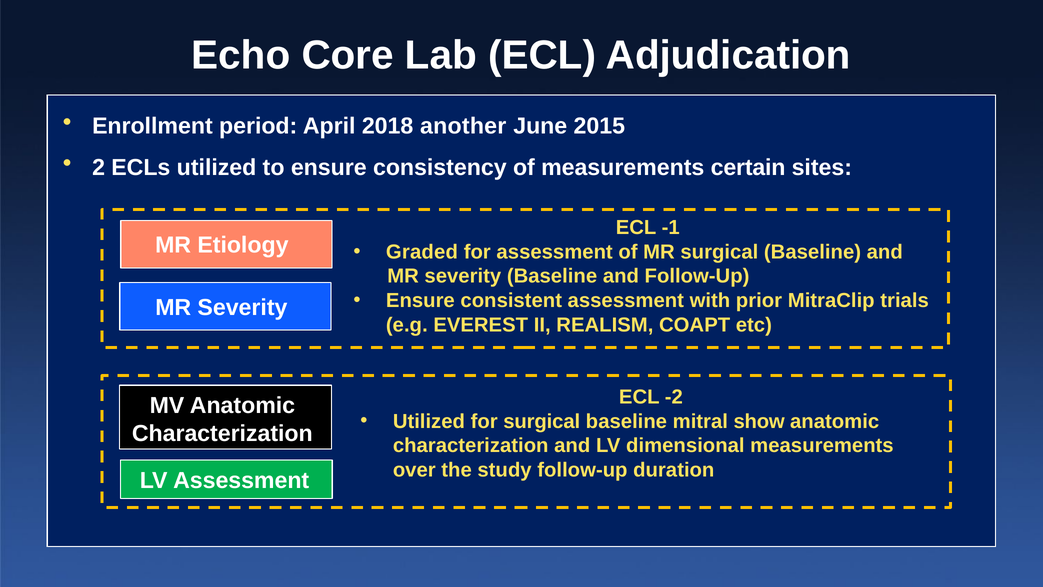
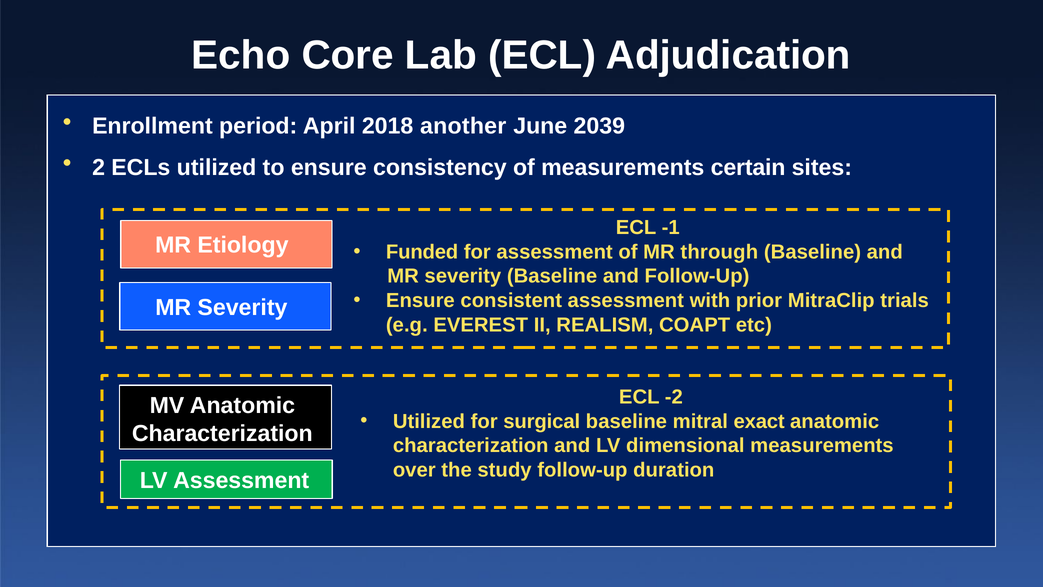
2015: 2015 -> 2039 (599, 126)
Graded: Graded -> Funded (422, 252)
MR surgical: surgical -> through (719, 252)
show: show -> exact (759, 421)
